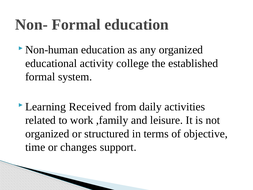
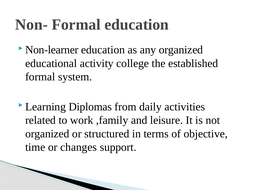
Non-human: Non-human -> Non-learner (52, 50)
Received: Received -> Diplomas (90, 107)
